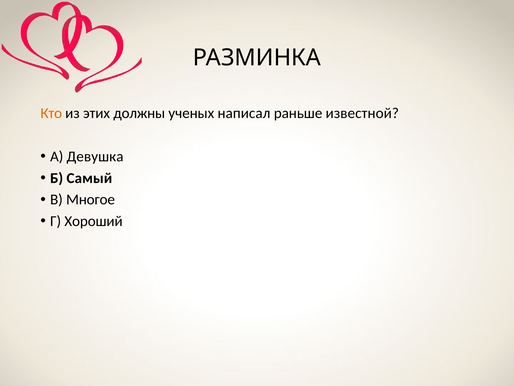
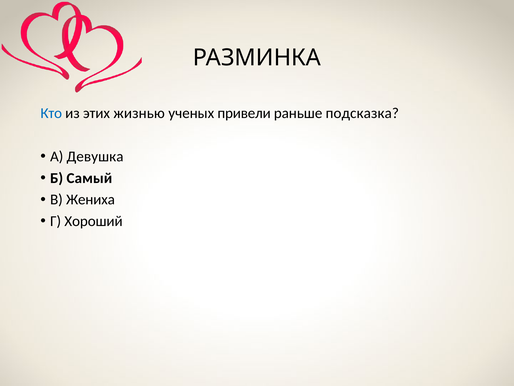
Кто colour: orange -> blue (51, 113)
должны: должны -> жизнью (139, 113)
написал: написал -> привели (244, 113)
известной: известной -> подсказка (362, 113)
Многое: Многое -> Жениха (91, 199)
